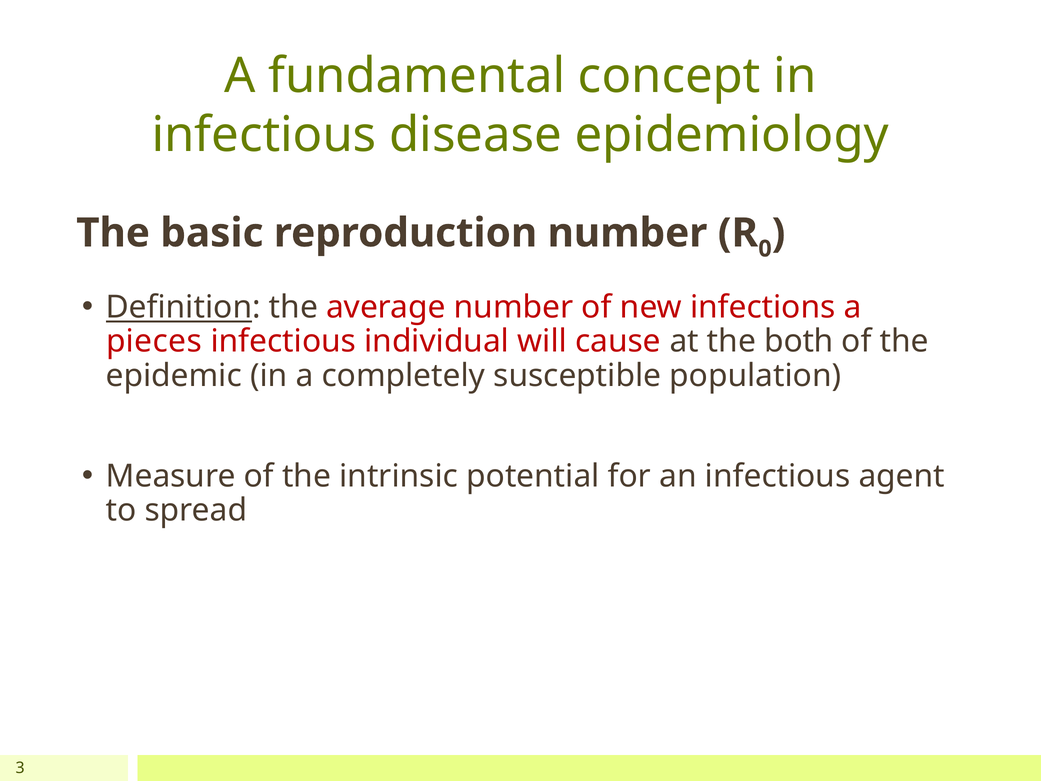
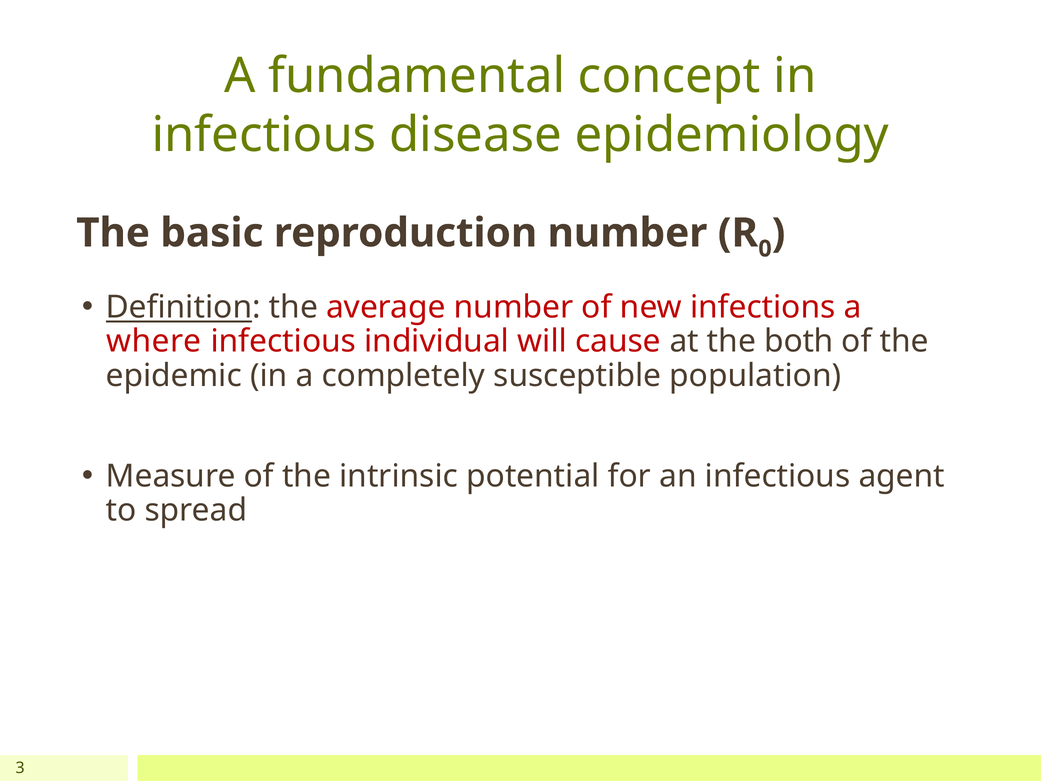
pieces: pieces -> where (154, 341)
